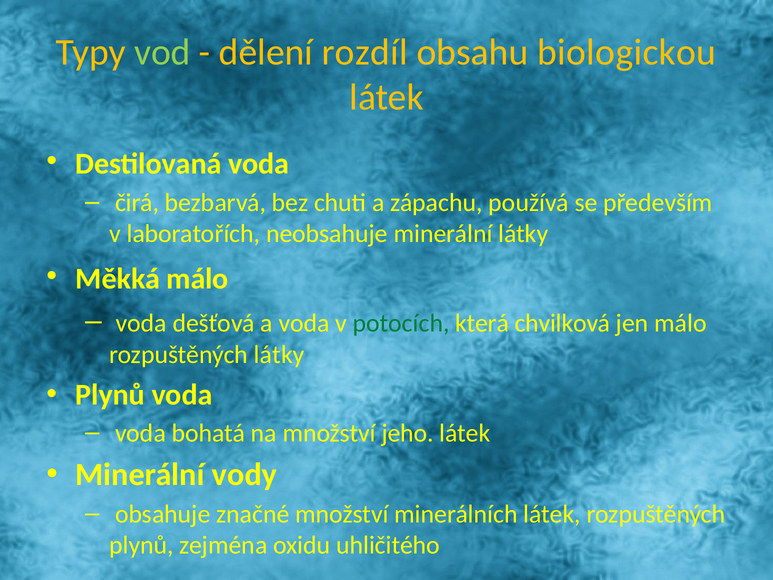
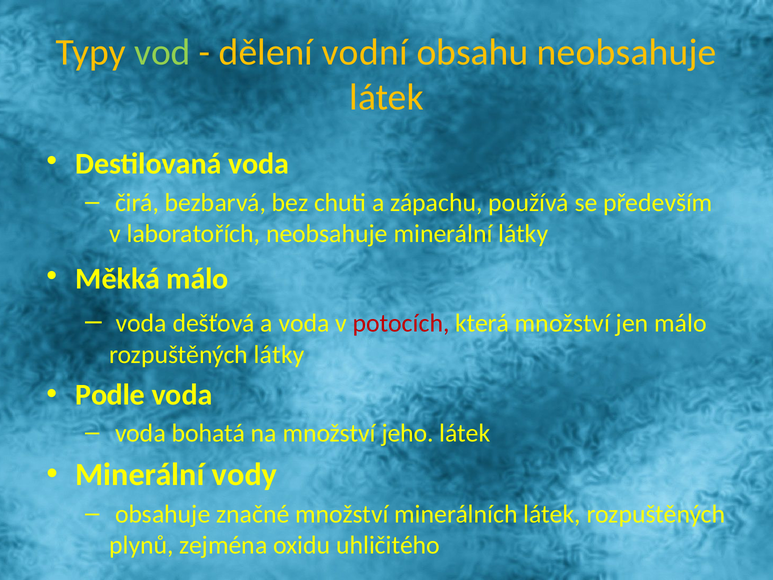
rozdíl: rozdíl -> vodní (365, 52)
obsahu biologickou: biologickou -> neobsahuje (627, 52)
potocích colour: green -> red (401, 323)
která chvilková: chvilková -> množství (562, 323)
Plynů: Plynů -> Podle (110, 395)
